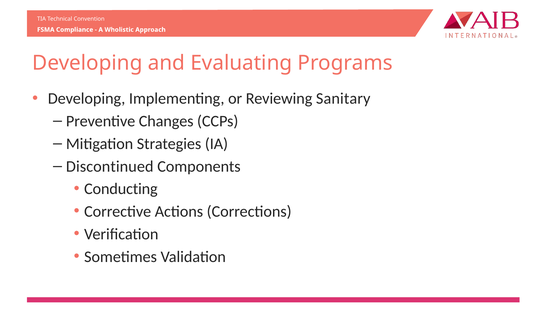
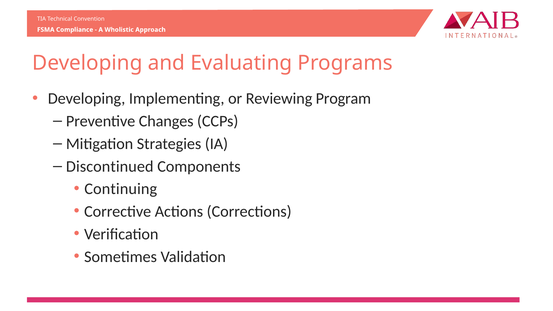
Sanitary: Sanitary -> Program (343, 99)
Conducting: Conducting -> Continuing (121, 189)
